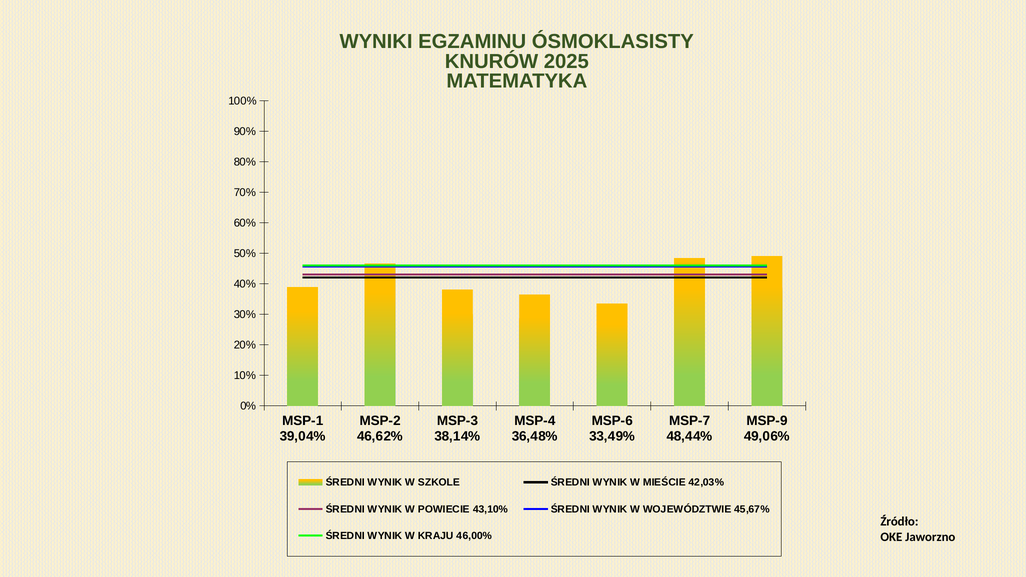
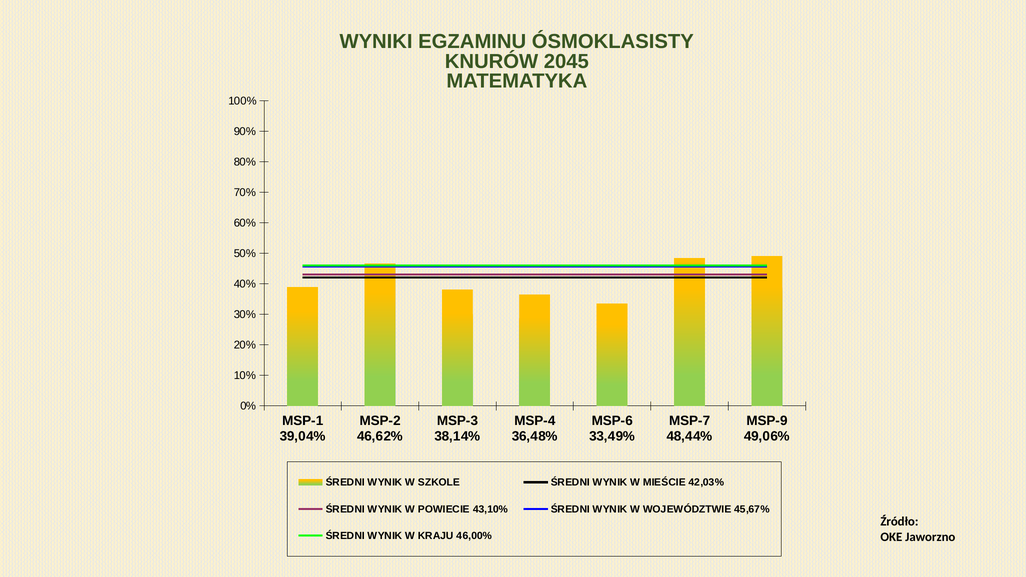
2025: 2025 -> 2045 (566, 61)
